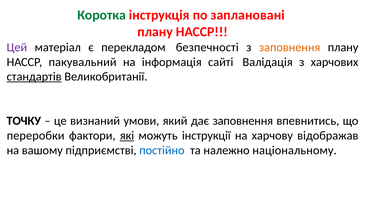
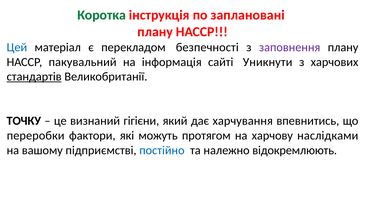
Цей colour: purple -> blue (17, 47)
заповнення colour: orange -> purple (290, 47)
Валідація: Валідація -> Уникнути (268, 62)
умови: умови -> гігієни (141, 121)
дає заповнення: заповнення -> харчування (243, 121)
які underline: present -> none (127, 136)
інструкції: інструкції -> протягом (206, 136)
відображав: відображав -> наслідками (328, 136)
національному: національному -> відокремлюють (295, 150)
